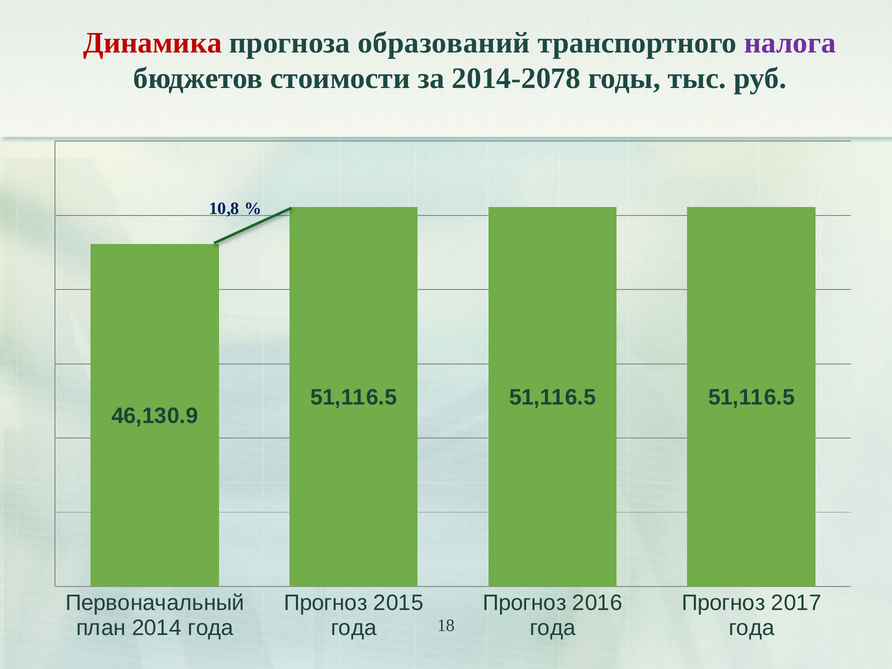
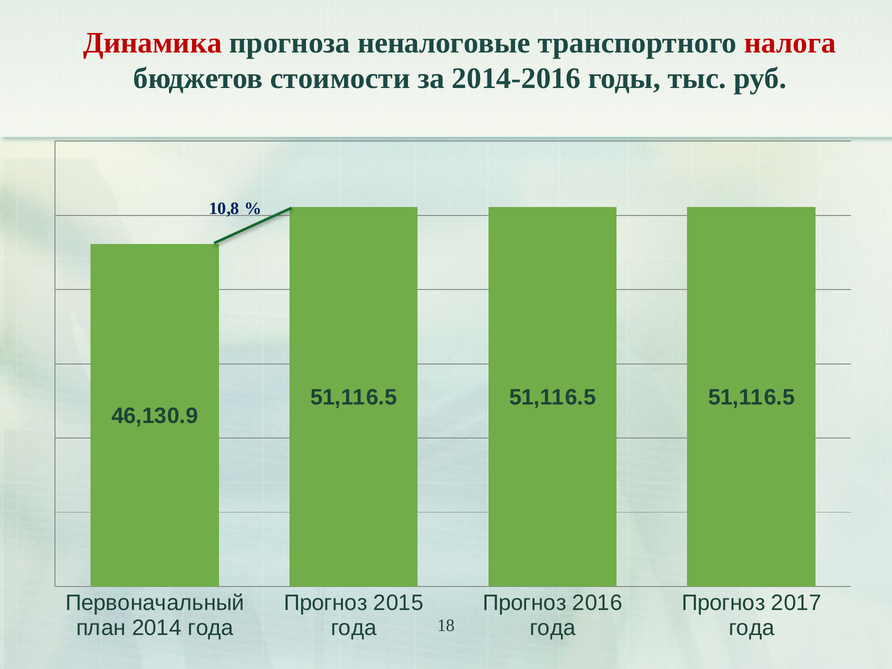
образований: образований -> неналоговые (444, 43)
налога colour: purple -> red (790, 43)
2014-2078: 2014-2078 -> 2014-2016 (516, 78)
